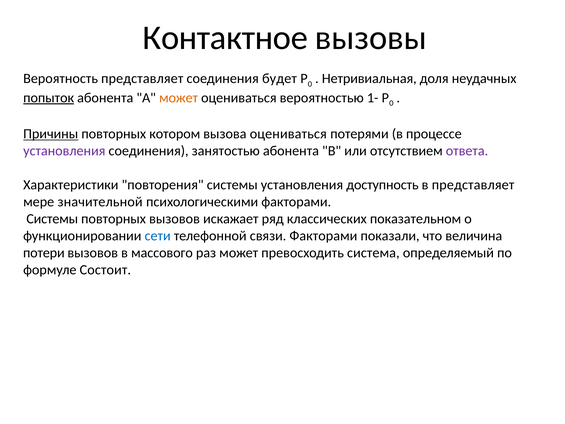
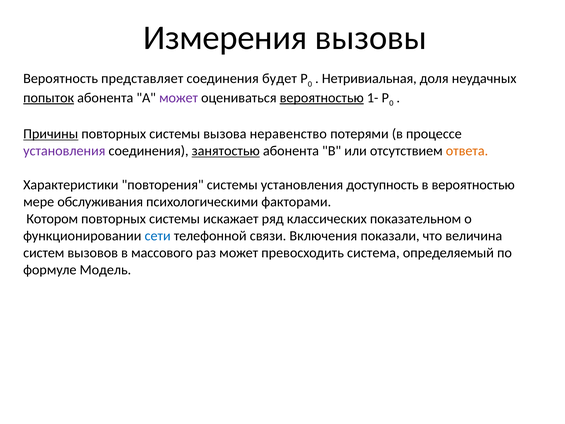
Контактное: Контактное -> Измерения (225, 38)
может colour: orange -> purple (179, 98)
вероятностью underline: none -> present (322, 98)
котором: котором -> системы (175, 134)
вызова оцениваться: оцениваться -> неравенство (288, 134)
занятостью underline: none -> present (226, 151)
ответа colour: purple -> orange (467, 151)
в представляет: представляет -> вероятностью (473, 185)
значительной: значительной -> обслуживания (100, 202)
Системы: Системы -> Котором (52, 219)
вызовов: вызовов -> системы (175, 219)
связи Факторами: Факторами -> Включения (323, 236)
потери: потери -> систем (44, 253)
Состоит: Состоит -> Модель (105, 270)
